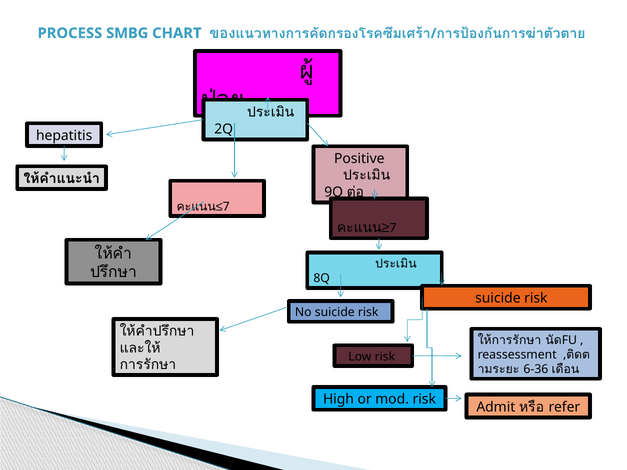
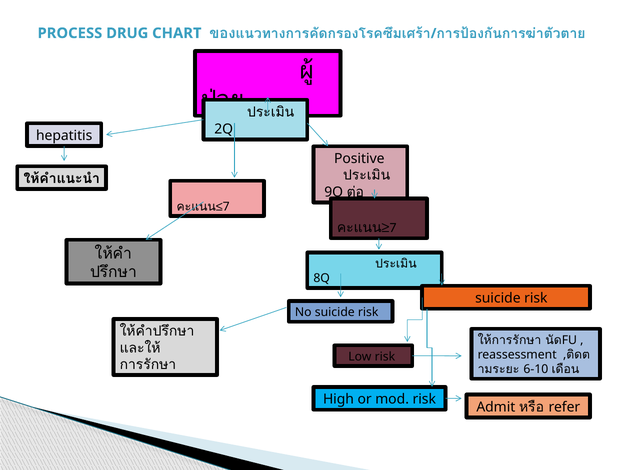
SMBG: SMBG -> DRUG (127, 33)
6-36: 6-36 -> 6-10 (536, 369)
